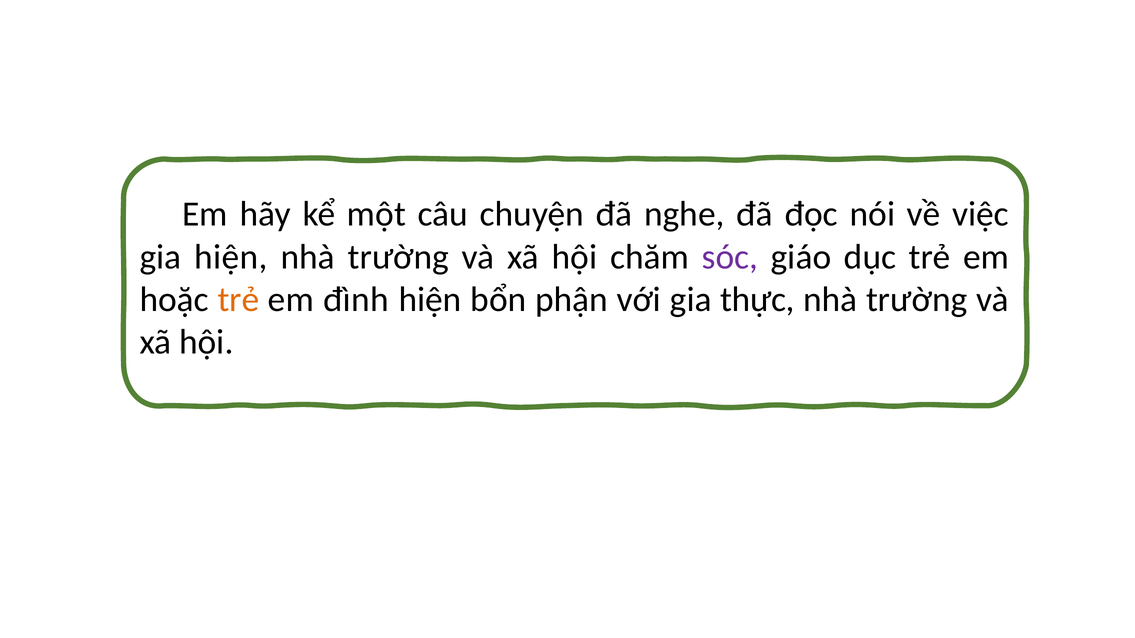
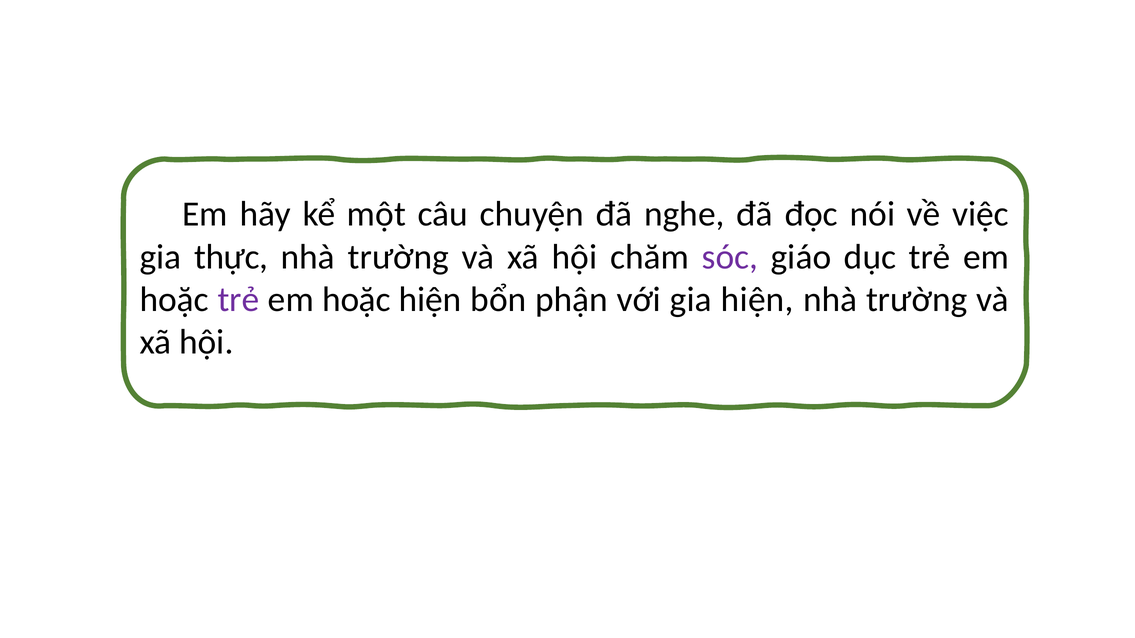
gia hiện: hiện -> thực (231, 257)
trẻ colour: orange -> purple (238, 300)
đình: đình -> hoặc (356, 300)
gia thực: thực -> hiện (757, 300)
